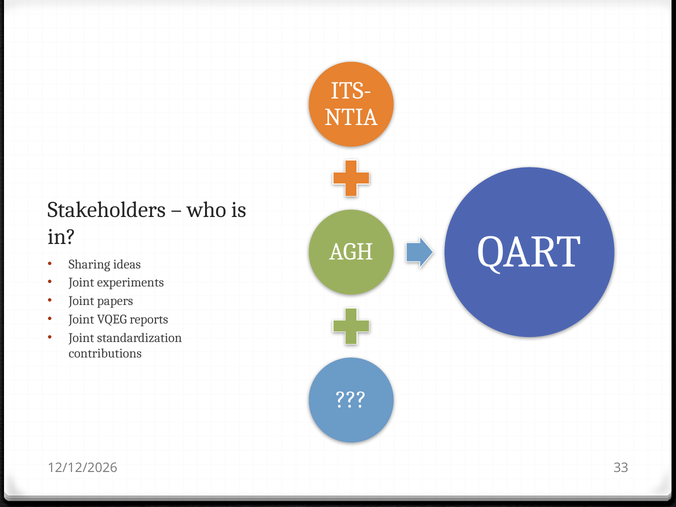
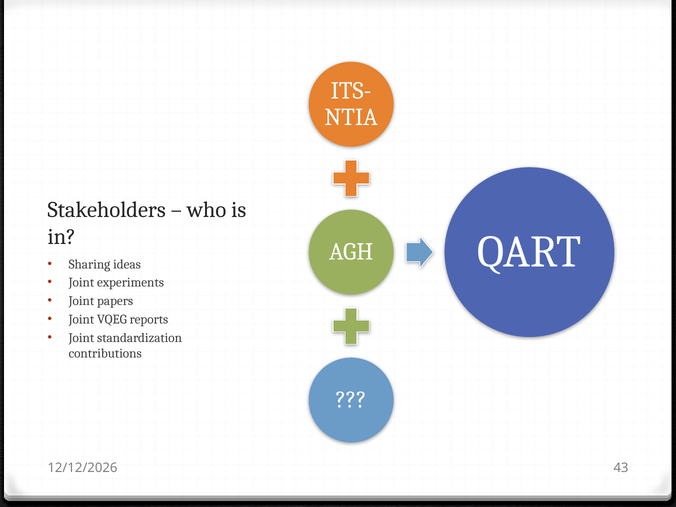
33: 33 -> 43 (621, 468)
